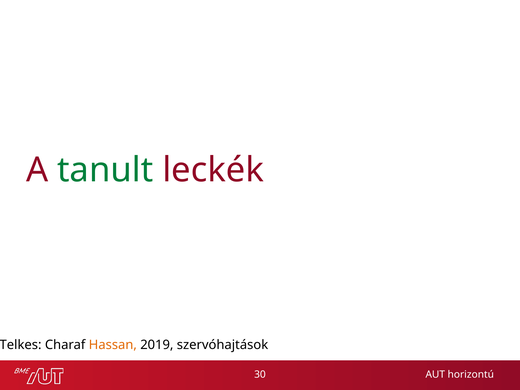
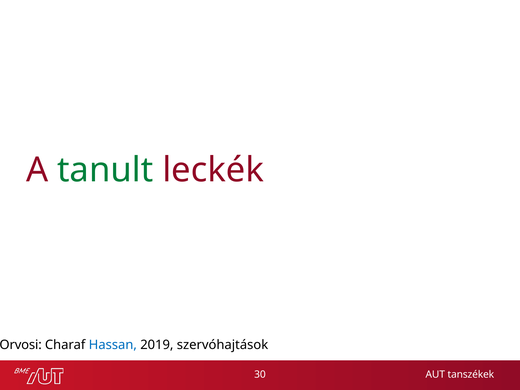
Telkes: Telkes -> Orvosi (21, 345)
Hassan colour: orange -> blue (113, 345)
horizontú: horizontú -> tanszékek (471, 374)
